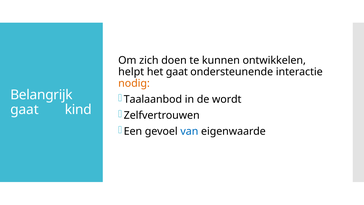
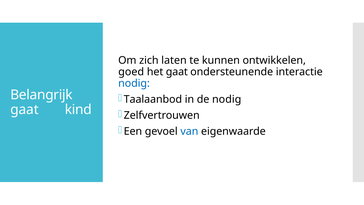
doen: doen -> laten (174, 60)
helpt: helpt -> goed (131, 72)
nodig colour: orange -> blue (134, 83)
de wordt: wordt -> nodig (227, 99)
